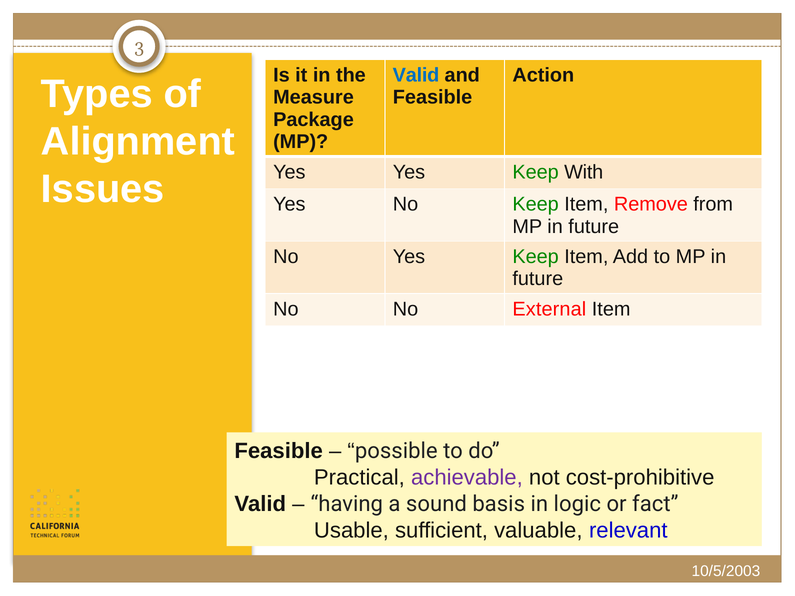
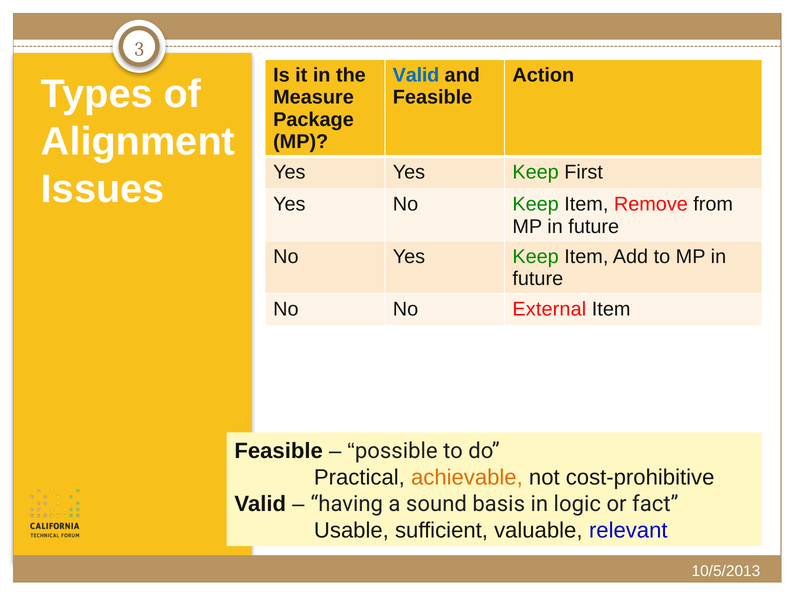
With: With -> First (584, 172)
achievable colour: purple -> orange (467, 478)
10/5/2003: 10/5/2003 -> 10/5/2013 (726, 571)
